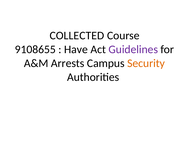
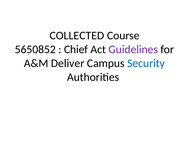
9108655: 9108655 -> 5650852 (35, 49)
Have: Have -> Chief (76, 49)
Arrests: Arrests -> Deliver (68, 63)
Security colour: orange -> blue (146, 63)
